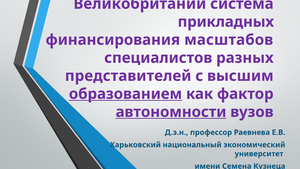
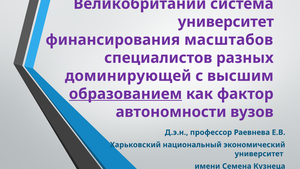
прикладных: прикладных -> университет (226, 22)
представителей: представителей -> доминирующей (128, 76)
автономности underline: present -> none (171, 112)
